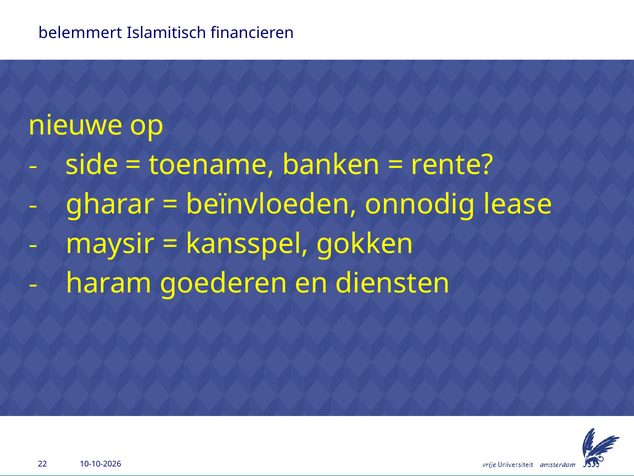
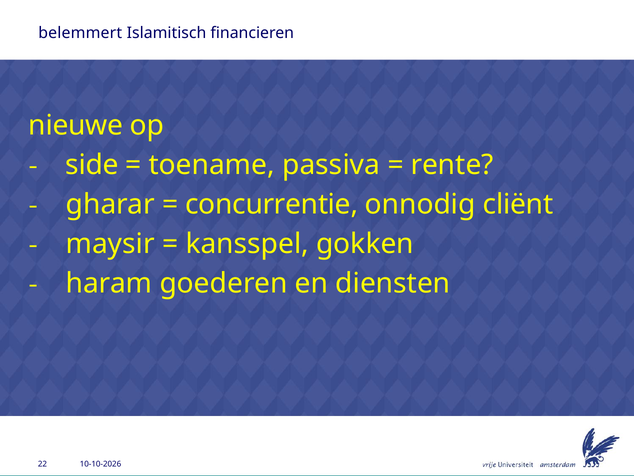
banken: banken -> passiva (331, 165)
beïnvloeden: beïnvloeden -> concurrentie (272, 204)
lease: lease -> cliënt (518, 204)
